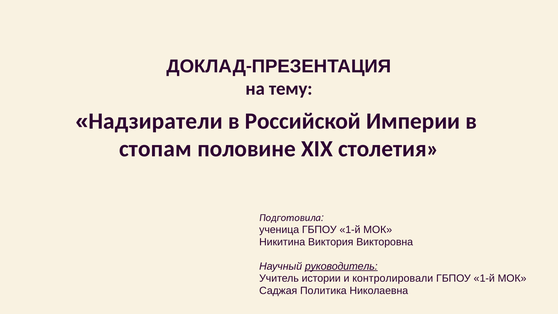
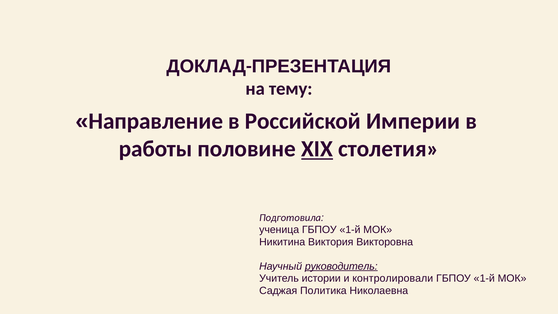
Надзиратели: Надзиратели -> Направление (156, 121)
стопам: стопам -> работы (156, 149)
XIX underline: none -> present (317, 149)
